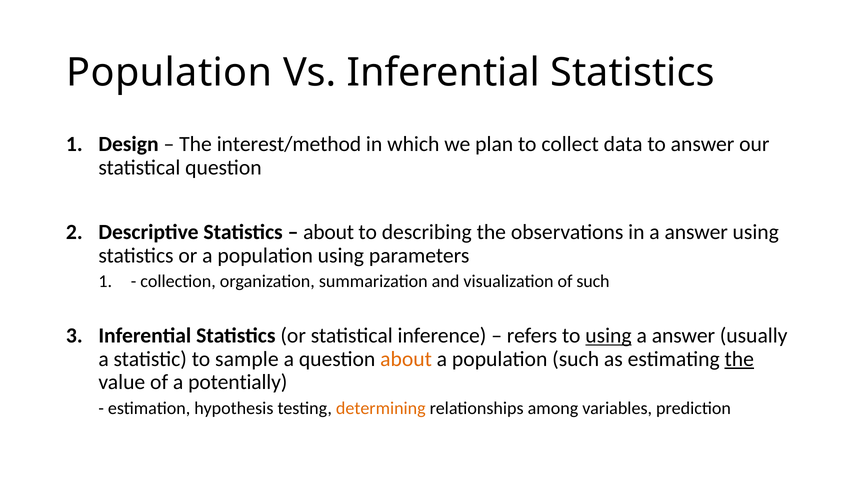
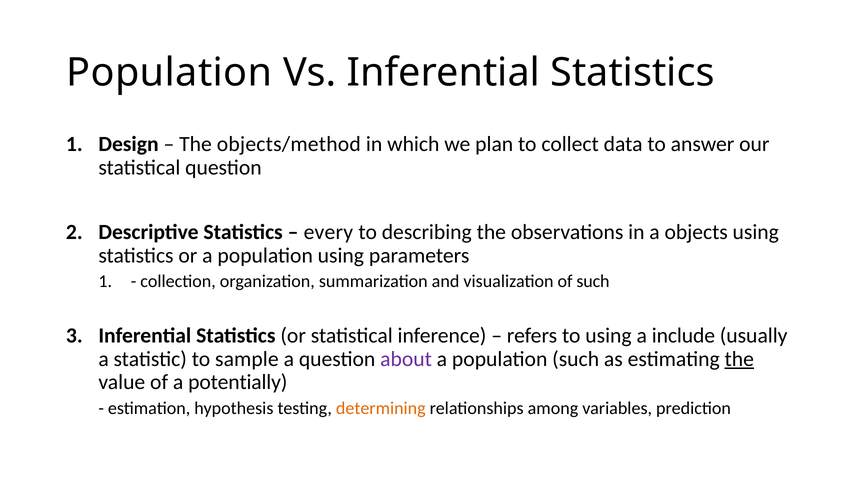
interest/method: interest/method -> objects/method (289, 144)
about: about -> every (328, 232)
in a answer: answer -> objects (696, 232)
using underline: present -> none (608, 336)
answer: answer -> include (683, 336)
about colour: orange -> purple (406, 359)
